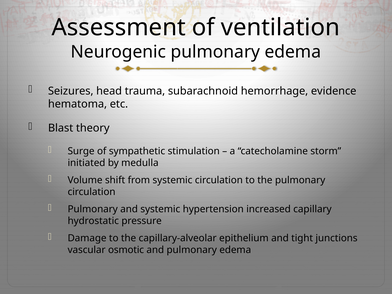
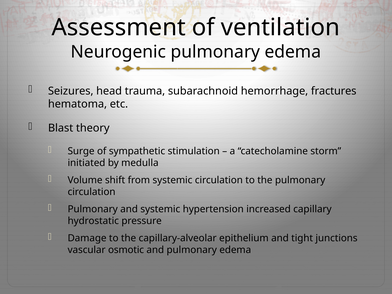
evidence: evidence -> fractures (334, 91)
